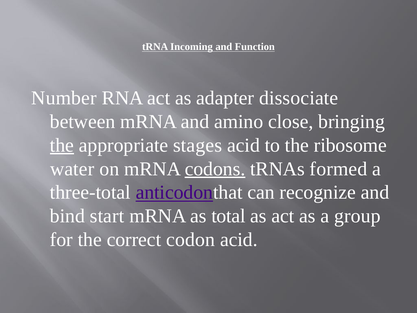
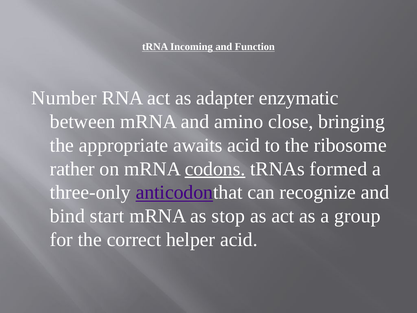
dissociate: dissociate -> enzymatic (299, 98)
the underline: present -> none (62, 145)
stages: stages -> awaits (198, 145)
water: water -> rather (72, 169)
three-total: three-total -> three-only (90, 192)
total: total -> stop (228, 216)
codon: codon -> helper (191, 240)
